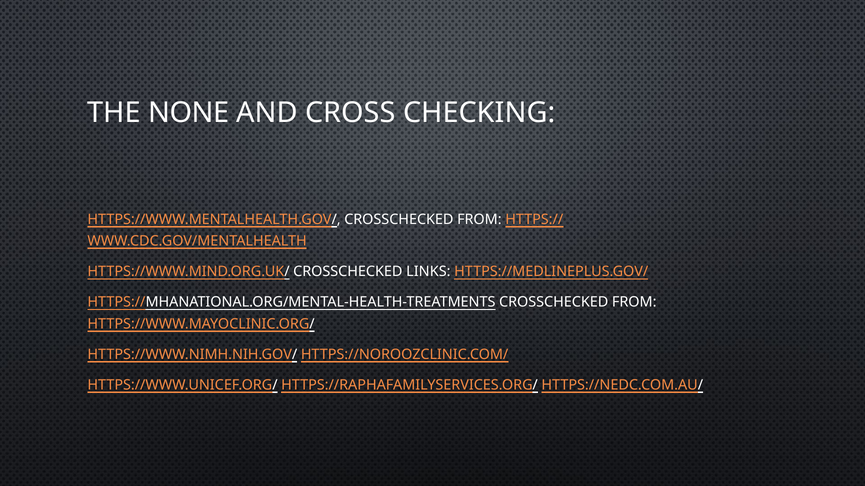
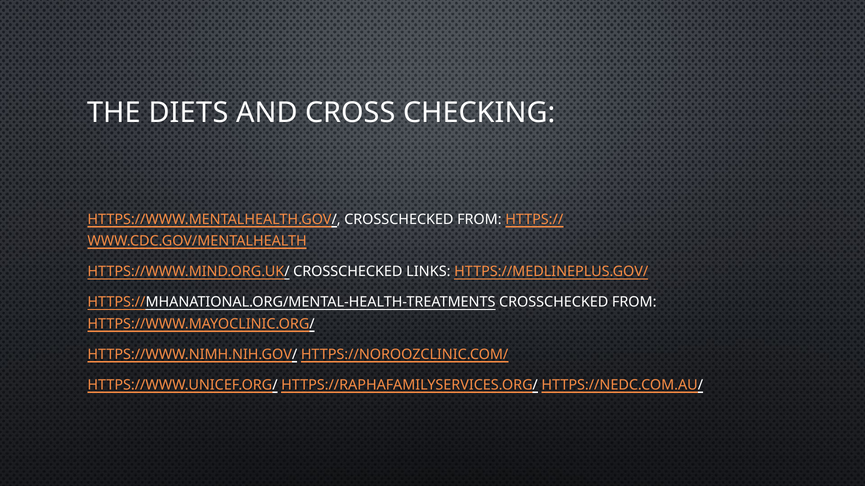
NONE: NONE -> DIETS (188, 113)
